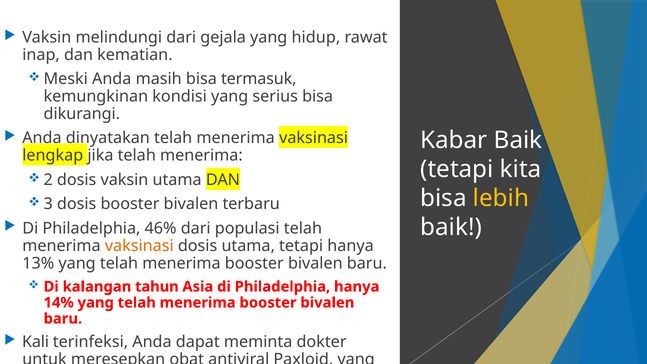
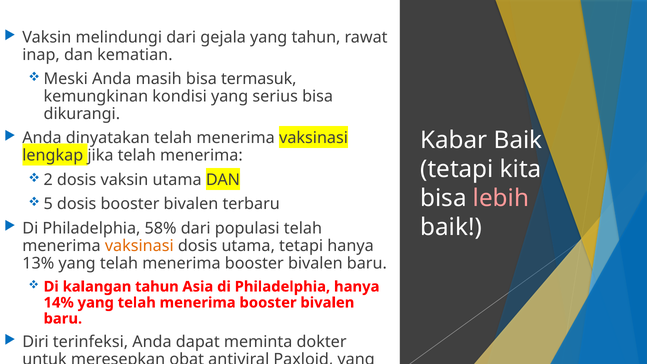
yang hidup: hidup -> tahun (316, 37)
lebih colour: yellow -> pink (501, 198)
3: 3 -> 5 (48, 204)
46%: 46% -> 58% (161, 228)
Kali: Kali -> Diri (36, 342)
